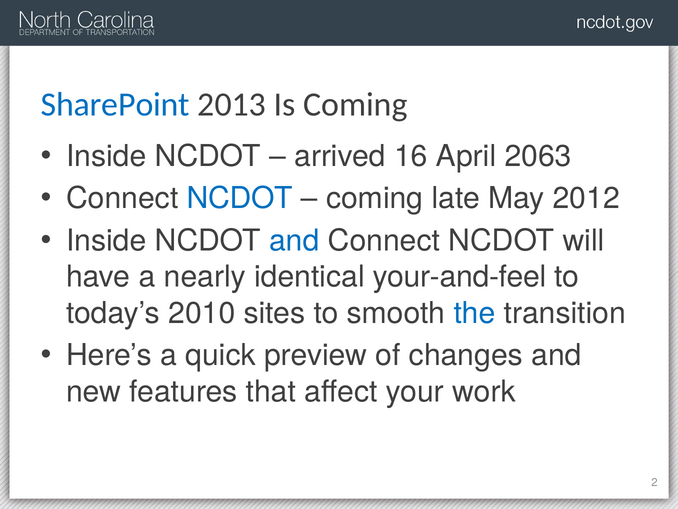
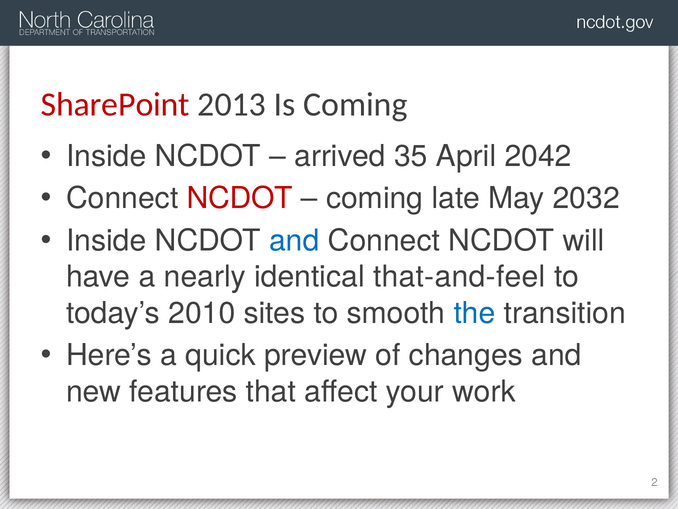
SharePoint colour: blue -> red (115, 105)
16: 16 -> 35 (411, 156)
2063: 2063 -> 2042 (538, 156)
NCDOT colour: blue -> red (240, 198)
2012: 2012 -> 2032 (586, 198)
your-and-feel: your-and-feel -> that-and-feel (459, 277)
